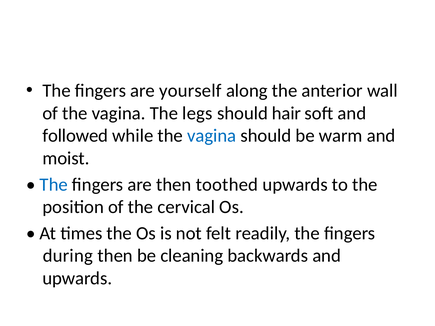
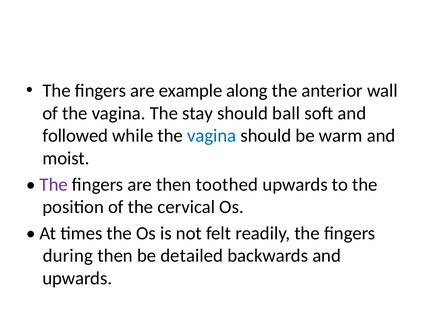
yourself: yourself -> example (191, 91)
legs: legs -> stay (198, 113)
hair: hair -> ball (286, 113)
The colour: blue -> purple (54, 185)
cleaning: cleaning -> detailed (192, 256)
